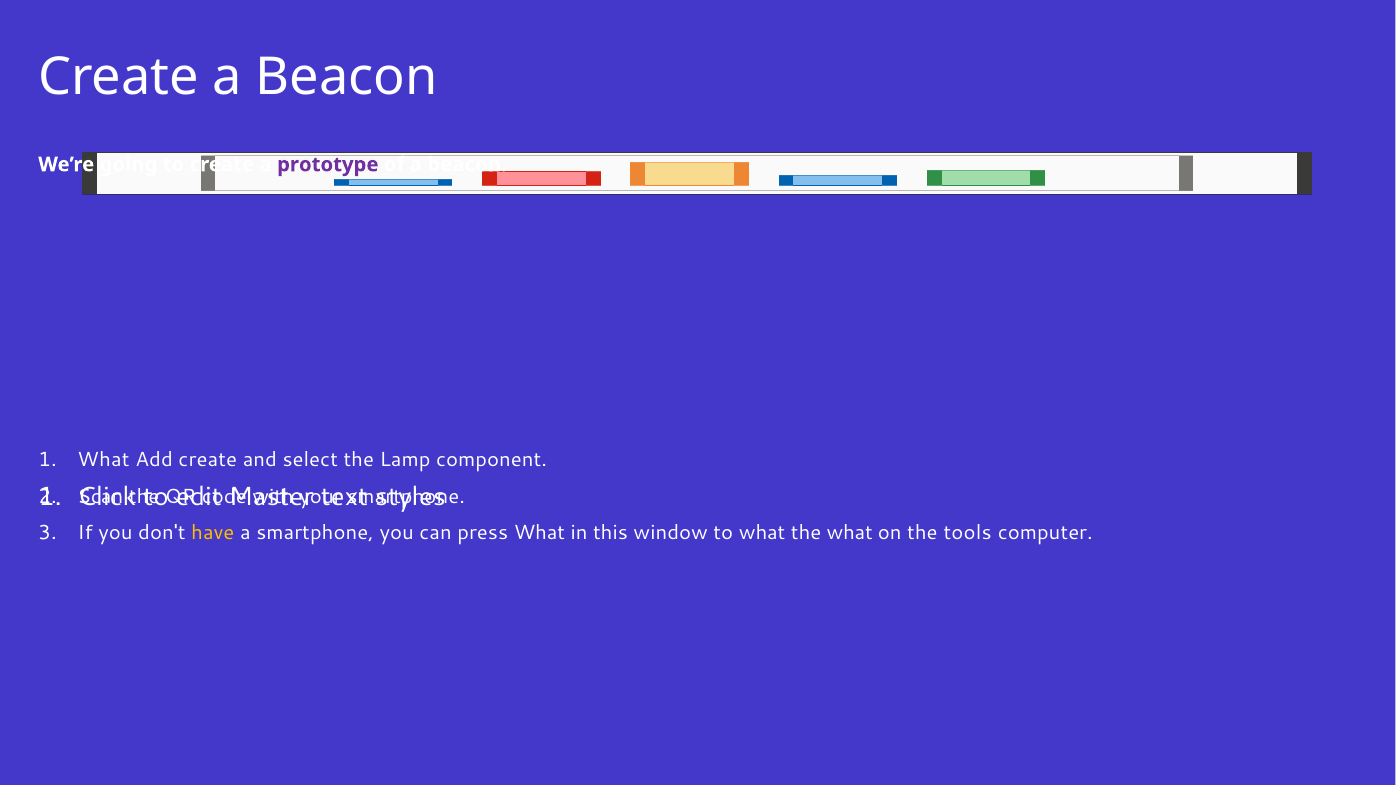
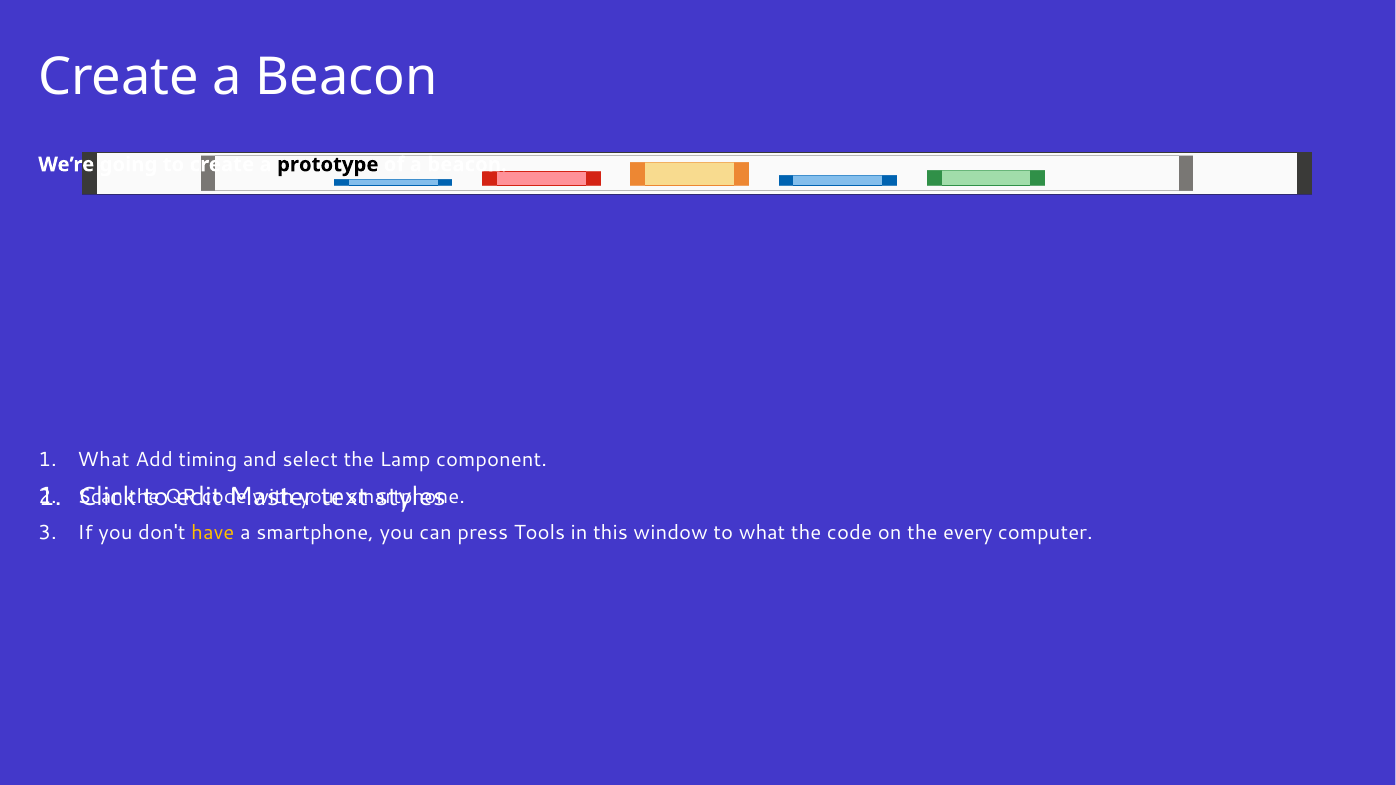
prototype colour: purple -> black (328, 165)
Add create: create -> timing (208, 460)
press What: What -> Tools (539, 533)
the what: what -> code (850, 533)
tools: tools -> every (968, 533)
